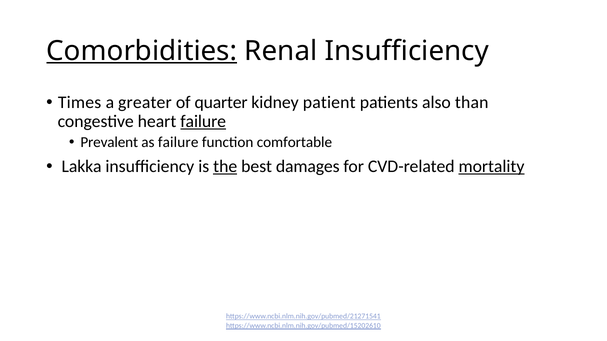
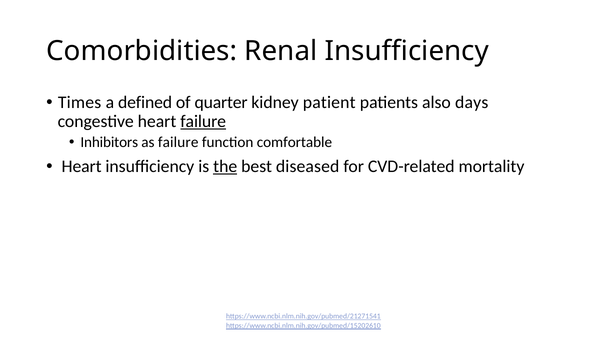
Comorbidities underline: present -> none (142, 51)
greater: greater -> defined (145, 103)
than: than -> days (472, 103)
Prevalent: Prevalent -> Inhibitors (109, 143)
Lakka: Lakka -> Heart (82, 167)
damages: damages -> diseased (308, 167)
mortality underline: present -> none (491, 167)
